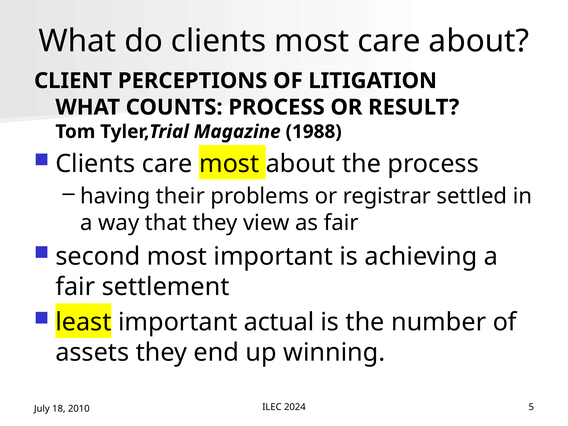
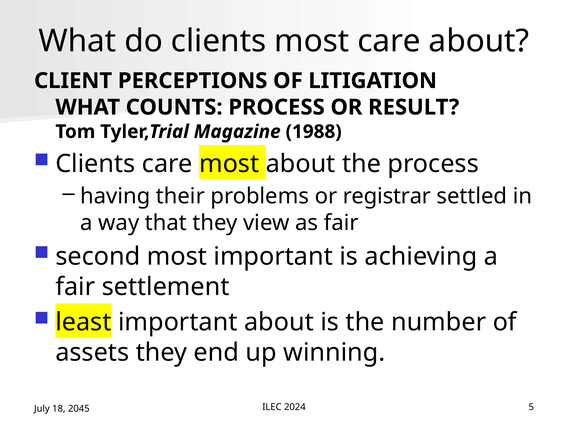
important actual: actual -> about (279, 322)
2010: 2010 -> 2045 (79, 409)
